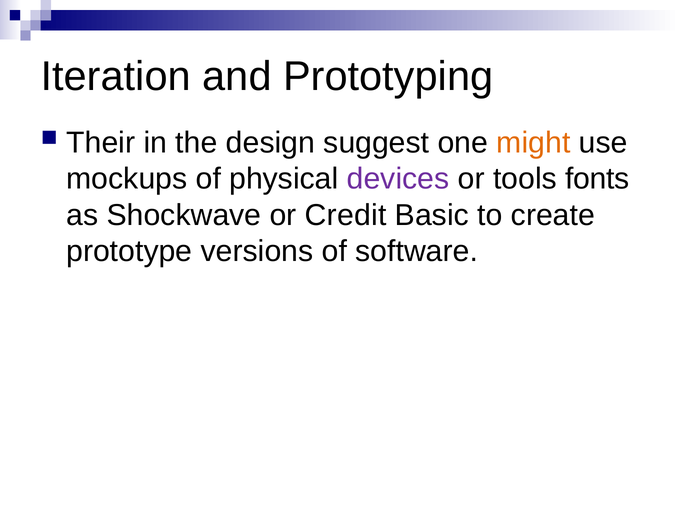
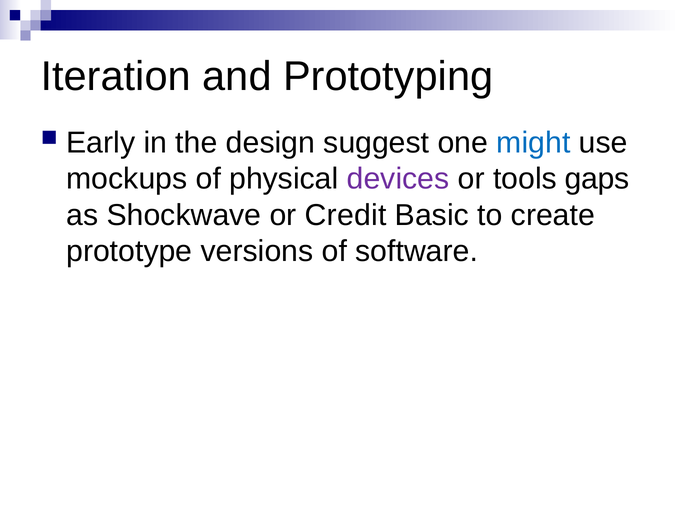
Their: Their -> Early (101, 143)
might colour: orange -> blue (533, 143)
fonts: fonts -> gaps (597, 179)
